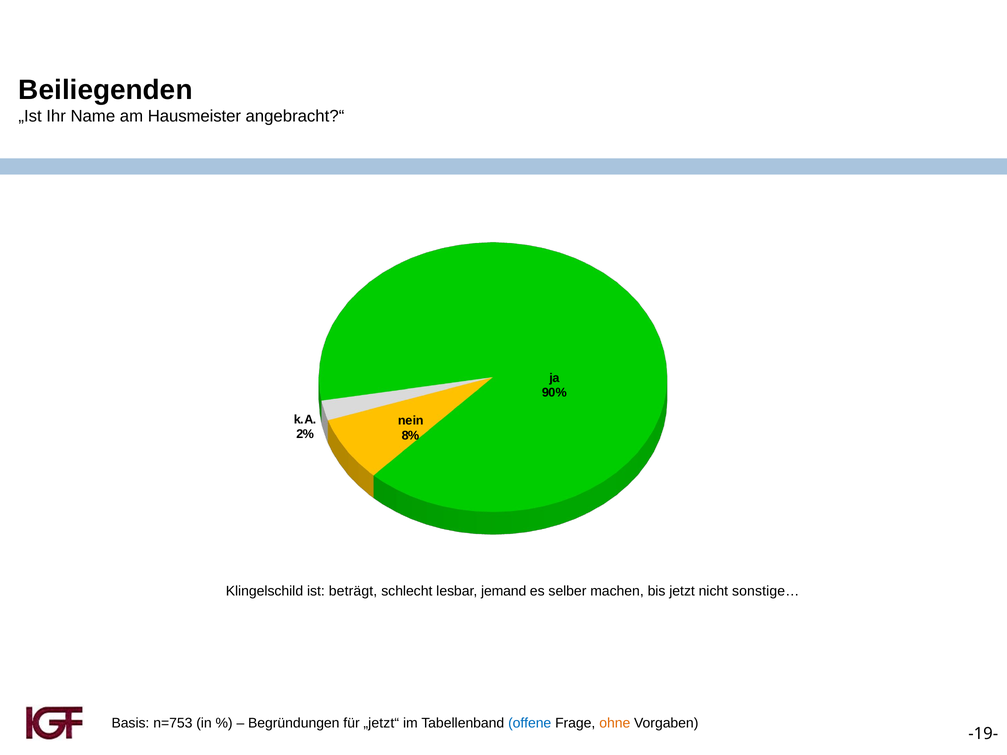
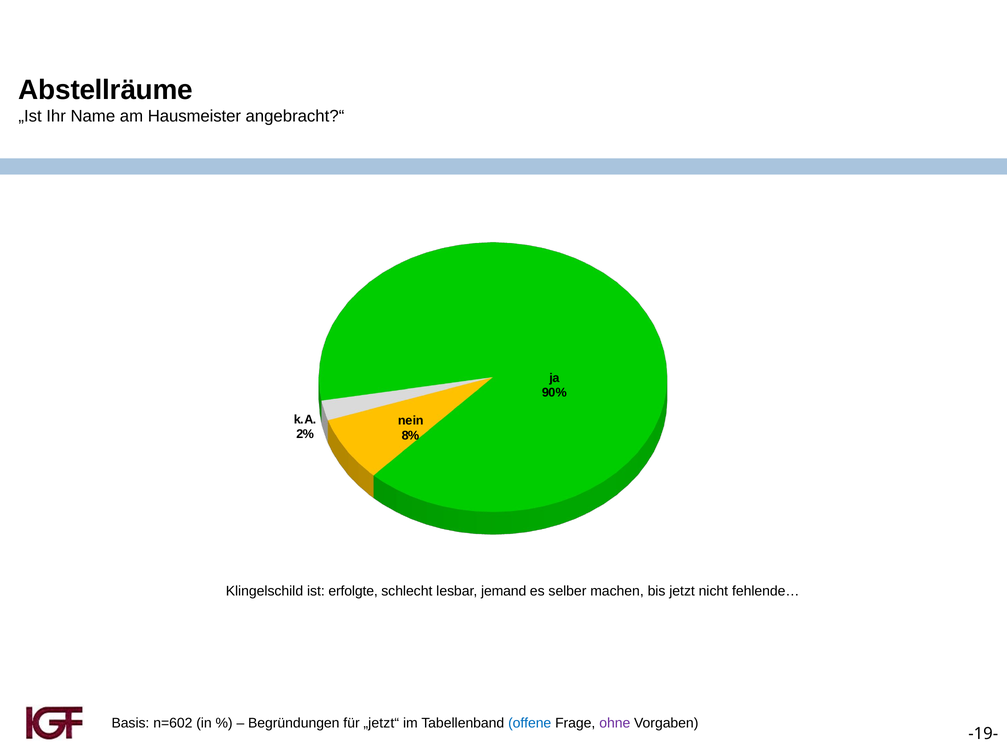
Beiliegenden: Beiliegenden -> Abstellräume (106, 90)
beträgt: beträgt -> erfolgte (353, 592)
sonstige…: sonstige… -> fehlende… (766, 592)
n=753: n=753 -> n=602 (173, 723)
ohne colour: orange -> purple (615, 723)
